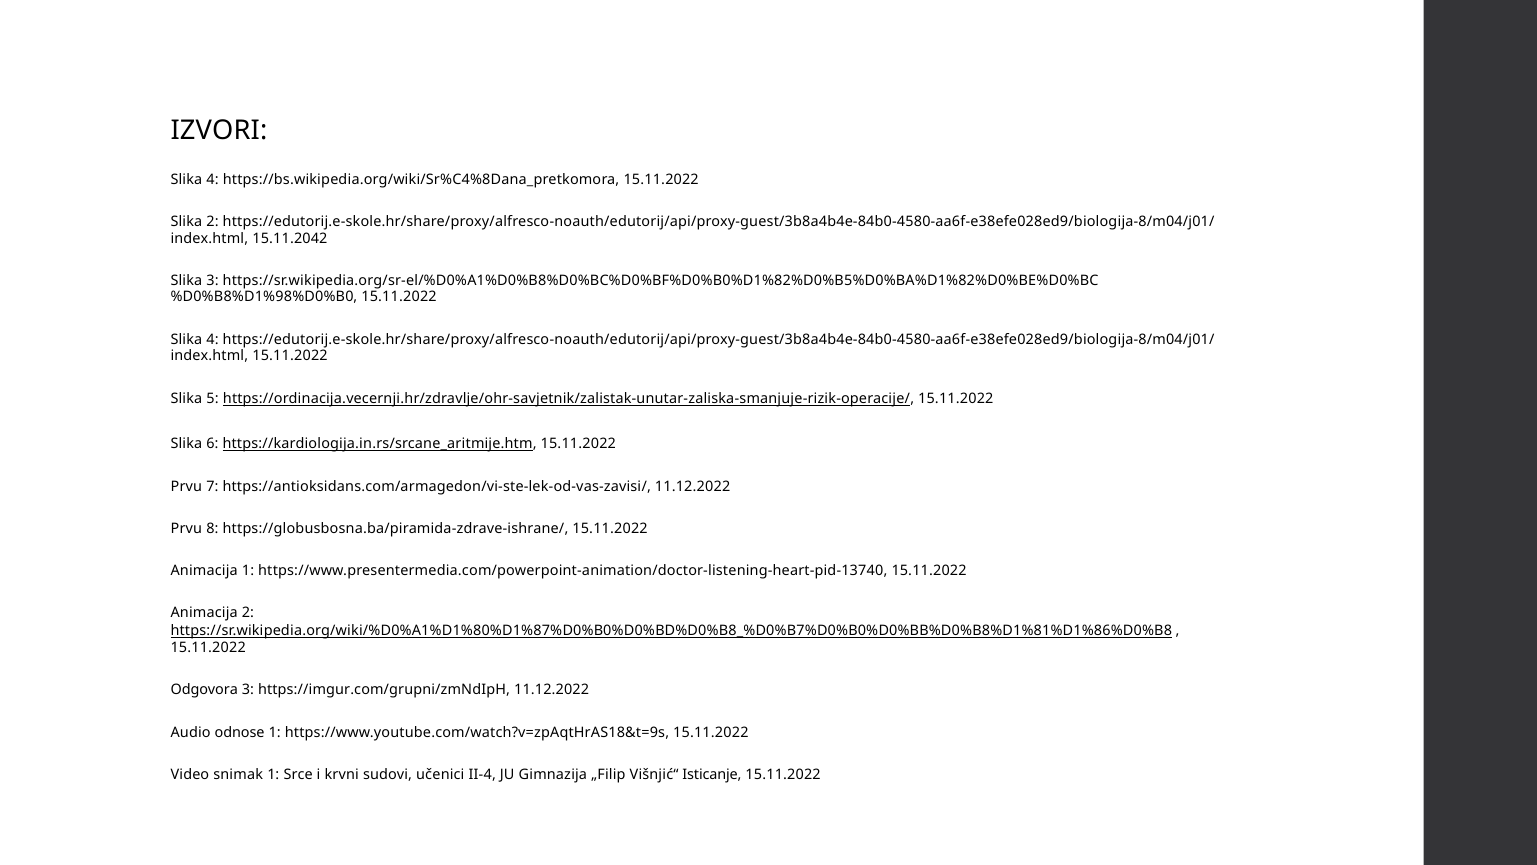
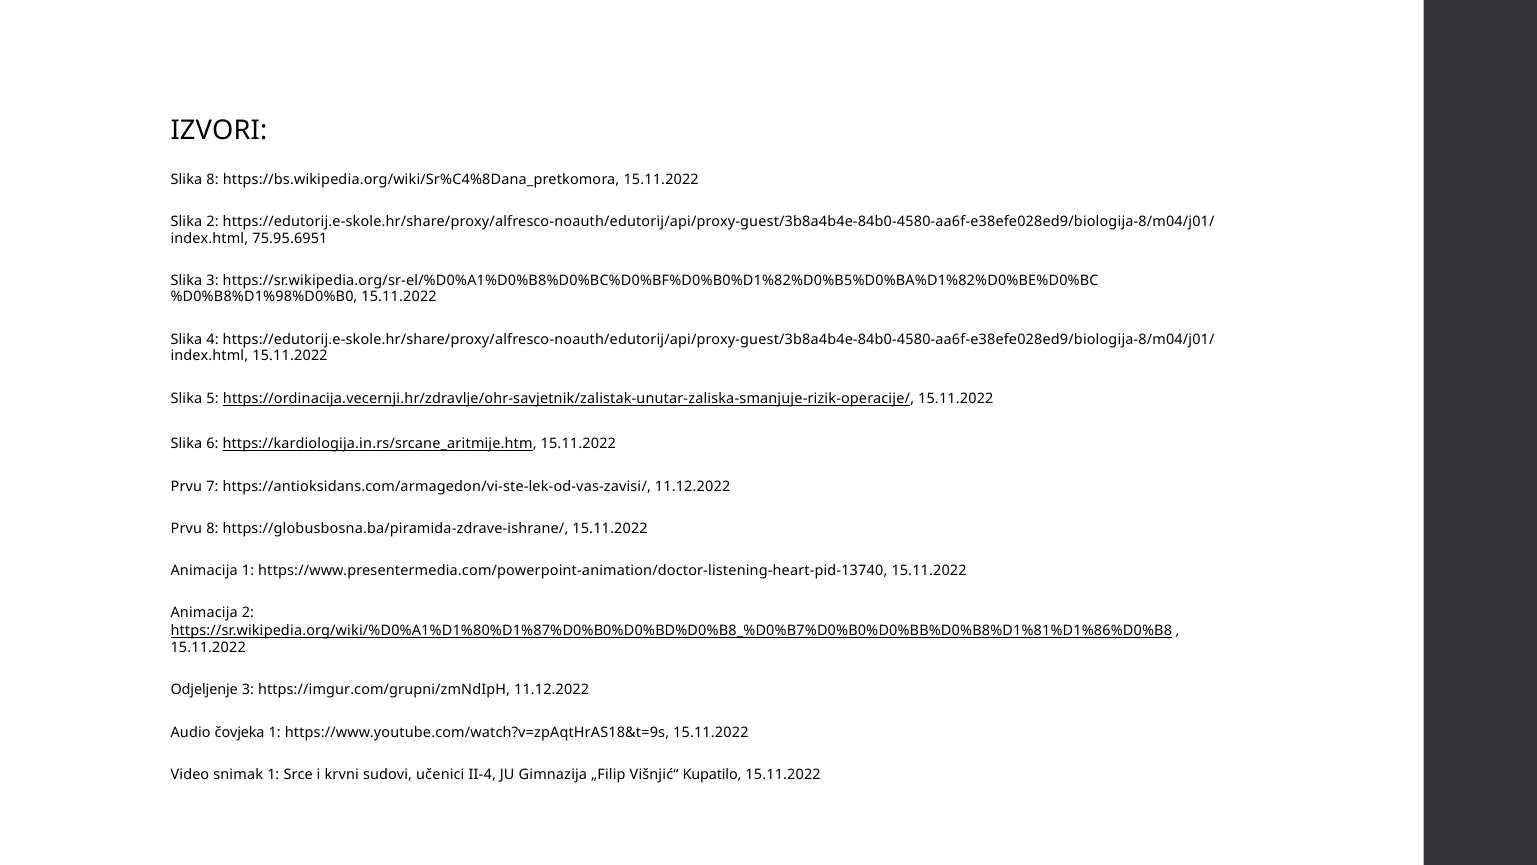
4: 4 -> 8 (213, 180)
15.11.2042: 15.11.2042 -> 75.95.6951 (290, 238)
Odgovora: Odgovora -> Odjeljenje (204, 690)
odnose: odnose -> čovjeka (240, 732)
Isticanje: Isticanje -> Kupatilo (712, 774)
